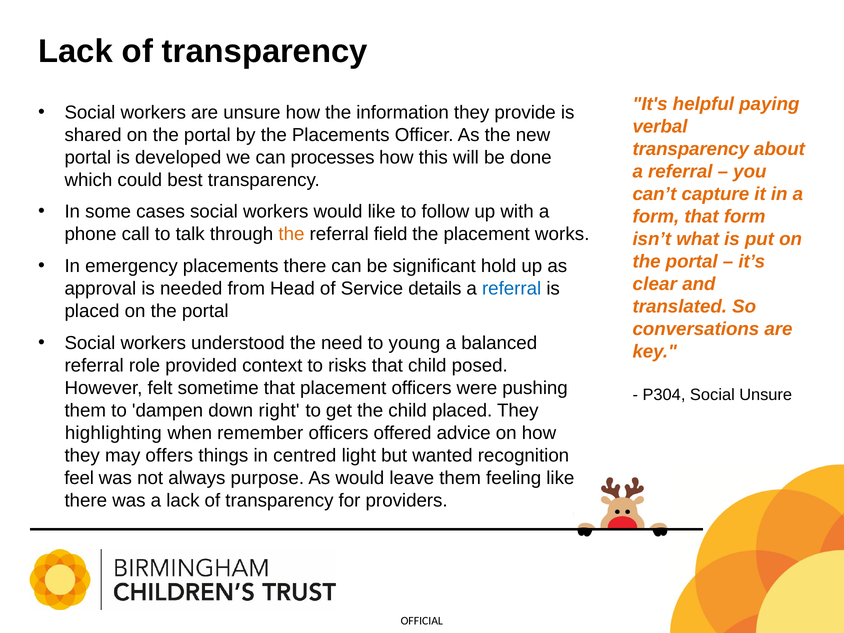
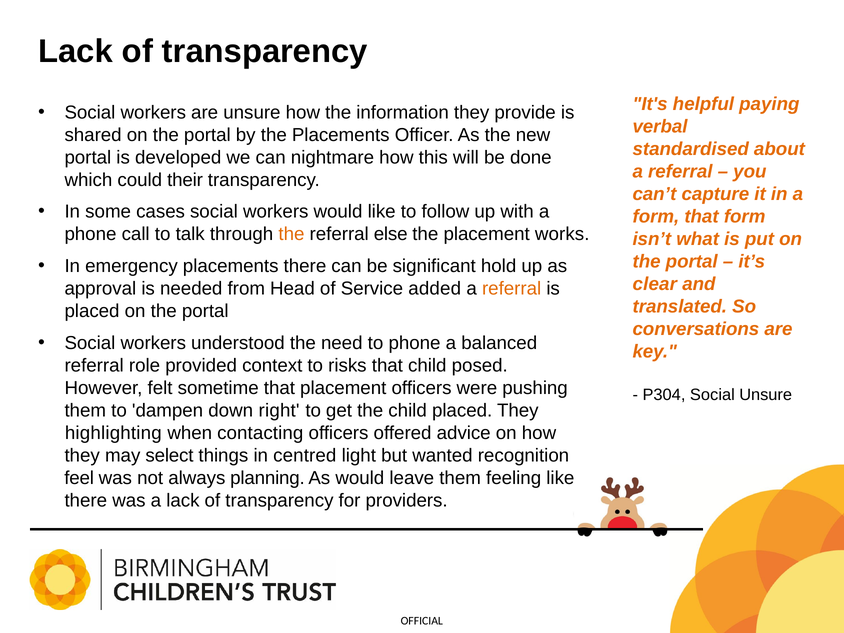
transparency: transparency -> standardised (691, 149)
processes: processes -> nightmare (332, 157)
best: best -> their (185, 180)
field: field -> else (391, 234)
details: details -> added (435, 289)
referral colour: blue -> orange (512, 289)
to young: young -> phone (415, 343)
remember: remember -> contacting (260, 433)
offers: offers -> select (169, 455)
purpose: purpose -> planning (268, 478)
